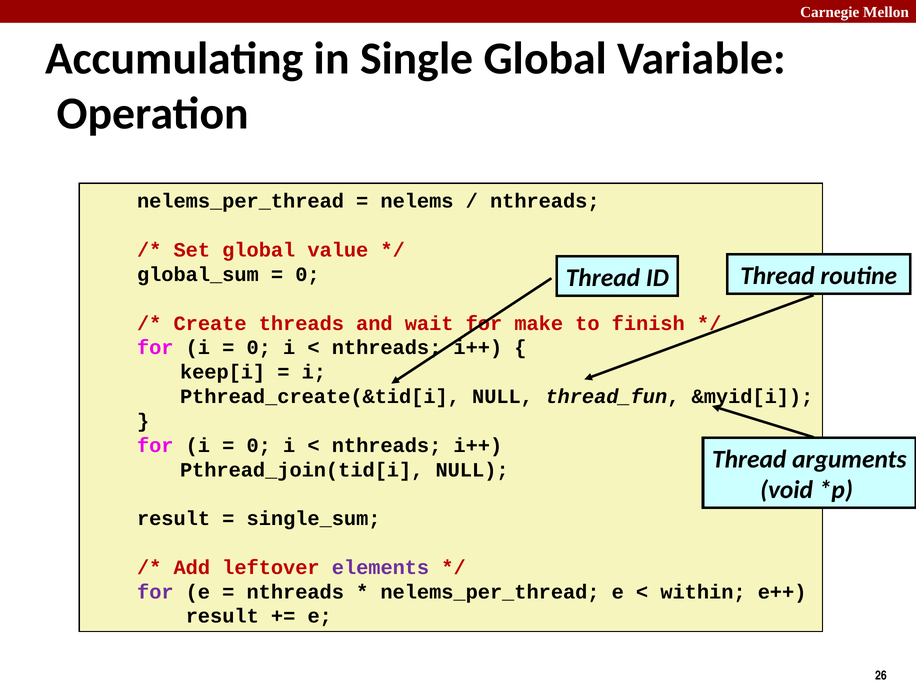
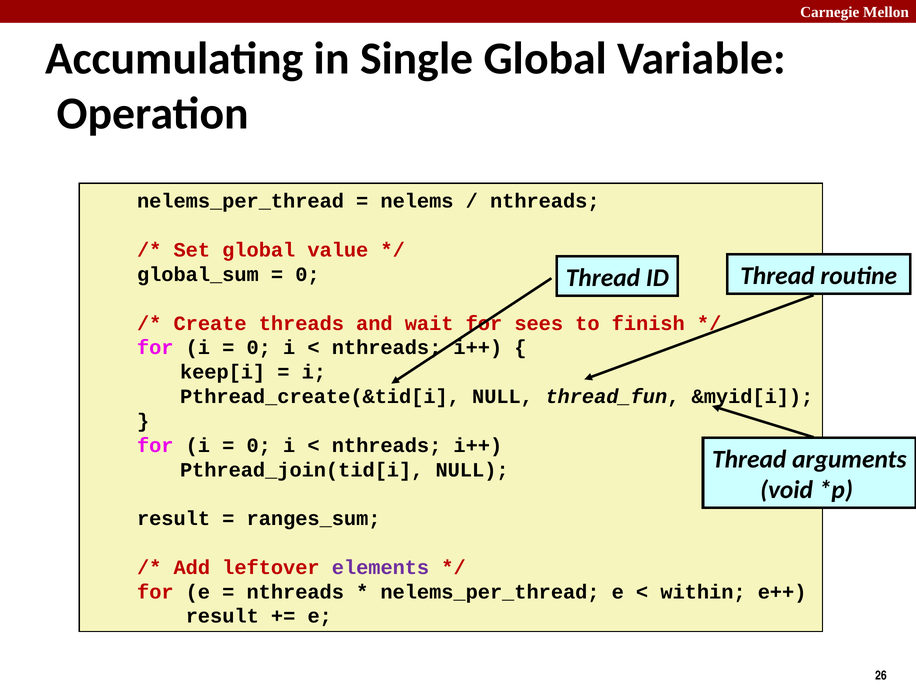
make: make -> sees (539, 323)
single_sum: single_sum -> ranges_sum (314, 519)
for colour: purple -> red (155, 592)
